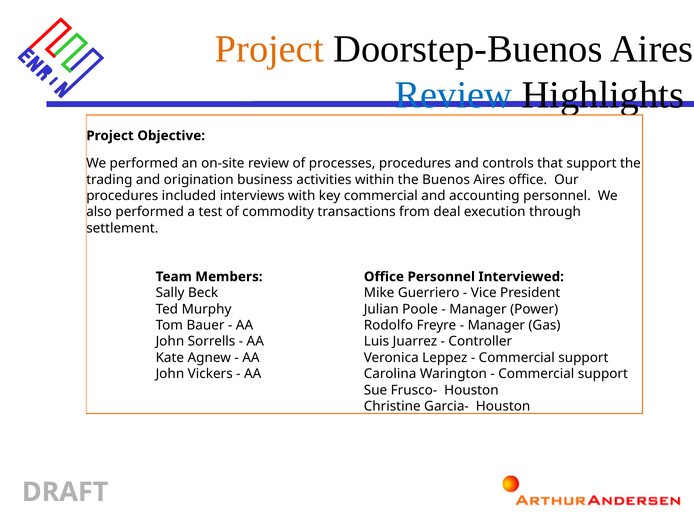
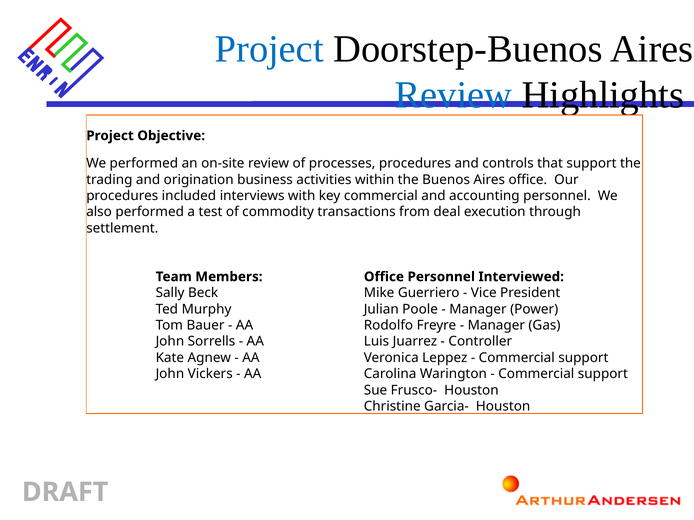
Project colour: orange -> blue (269, 49)
